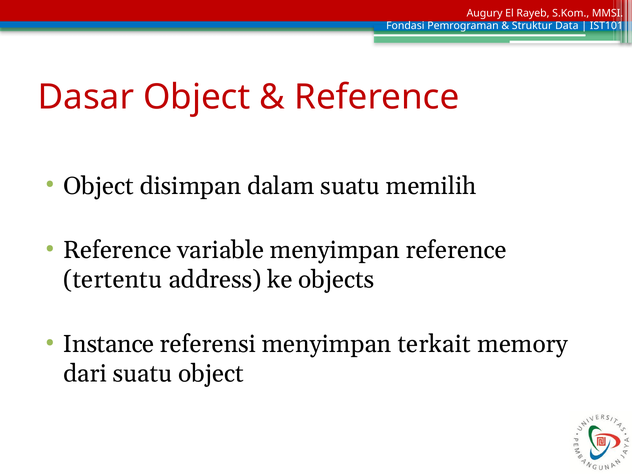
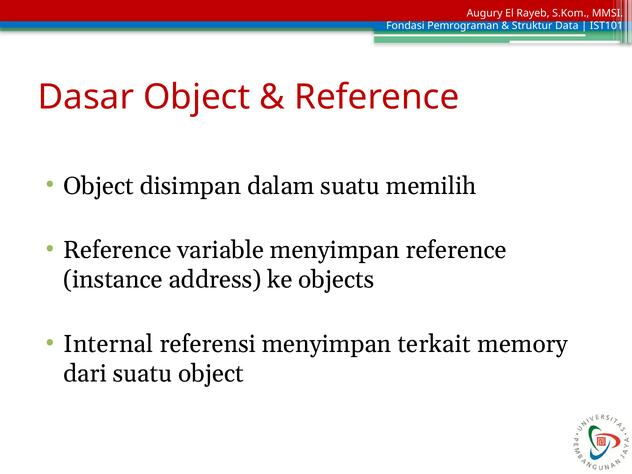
tertentu: tertentu -> instance (113, 280)
Instance: Instance -> Internal (108, 344)
